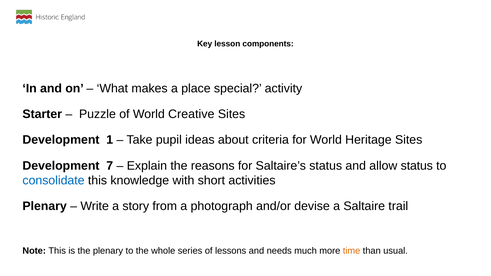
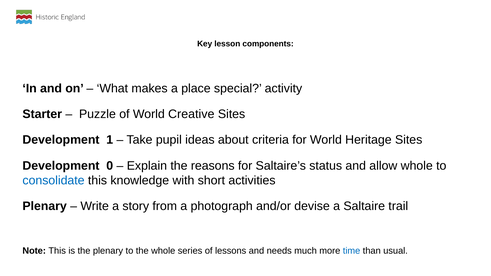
7: 7 -> 0 (110, 166)
allow status: status -> whole (417, 166)
time colour: orange -> blue (352, 251)
